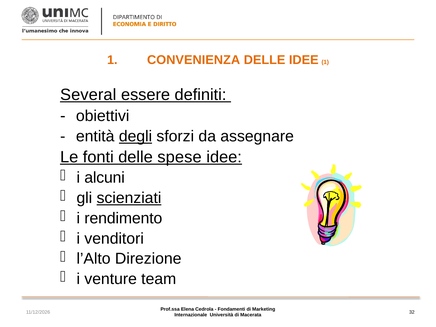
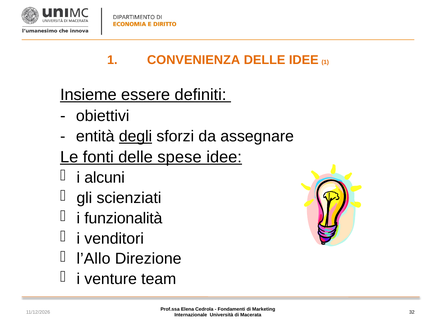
Several: Several -> Insieme (88, 95)
scienziati underline: present -> none (129, 198)
rendimento: rendimento -> funzionalità (123, 218)
l’Alto: l’Alto -> l’Allo (93, 259)
